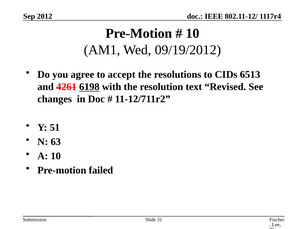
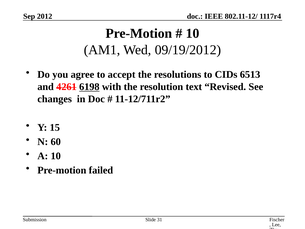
51: 51 -> 15 (55, 127)
63: 63 -> 60 (56, 142)
